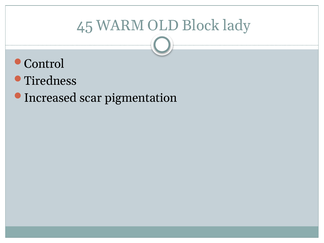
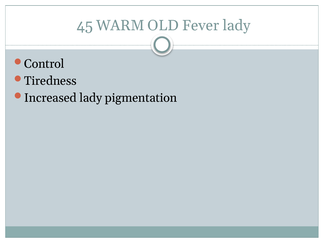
Block: Block -> Fever (201, 26)
Increased scar: scar -> lady (91, 98)
